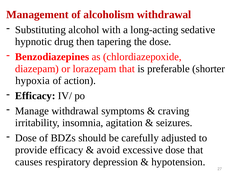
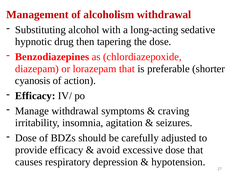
hypoxia: hypoxia -> cyanosis (33, 81)
